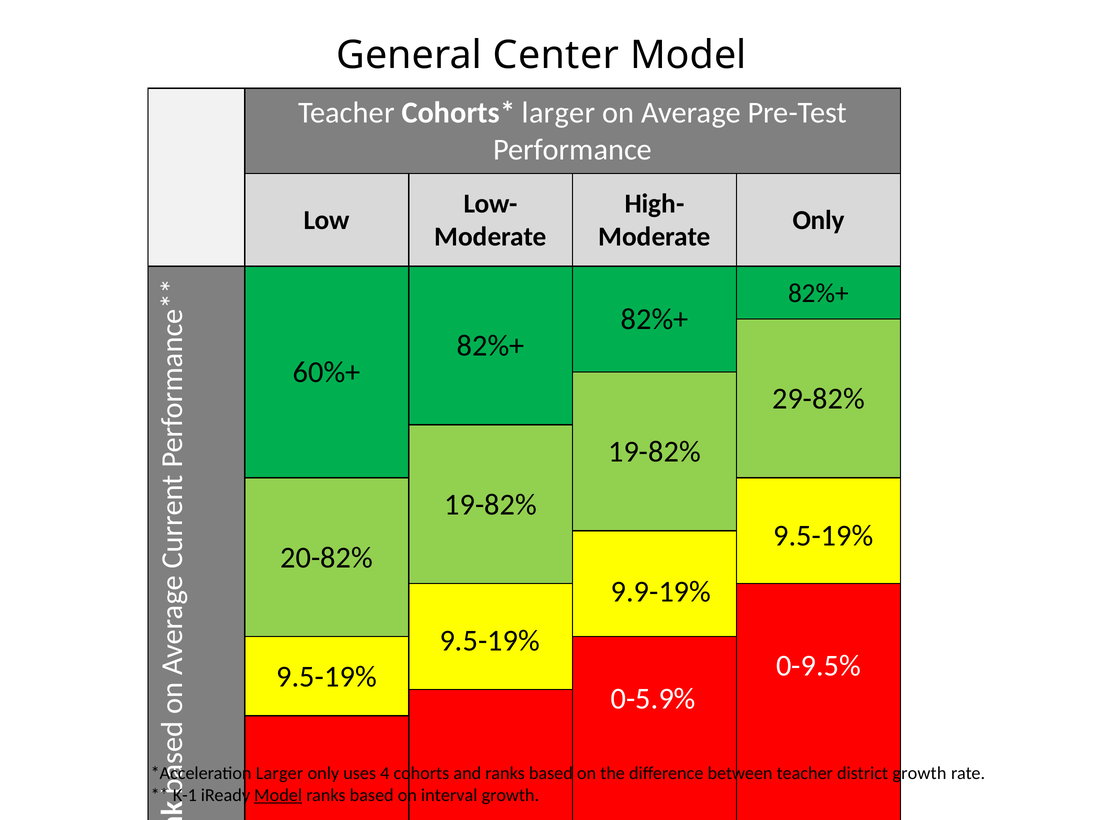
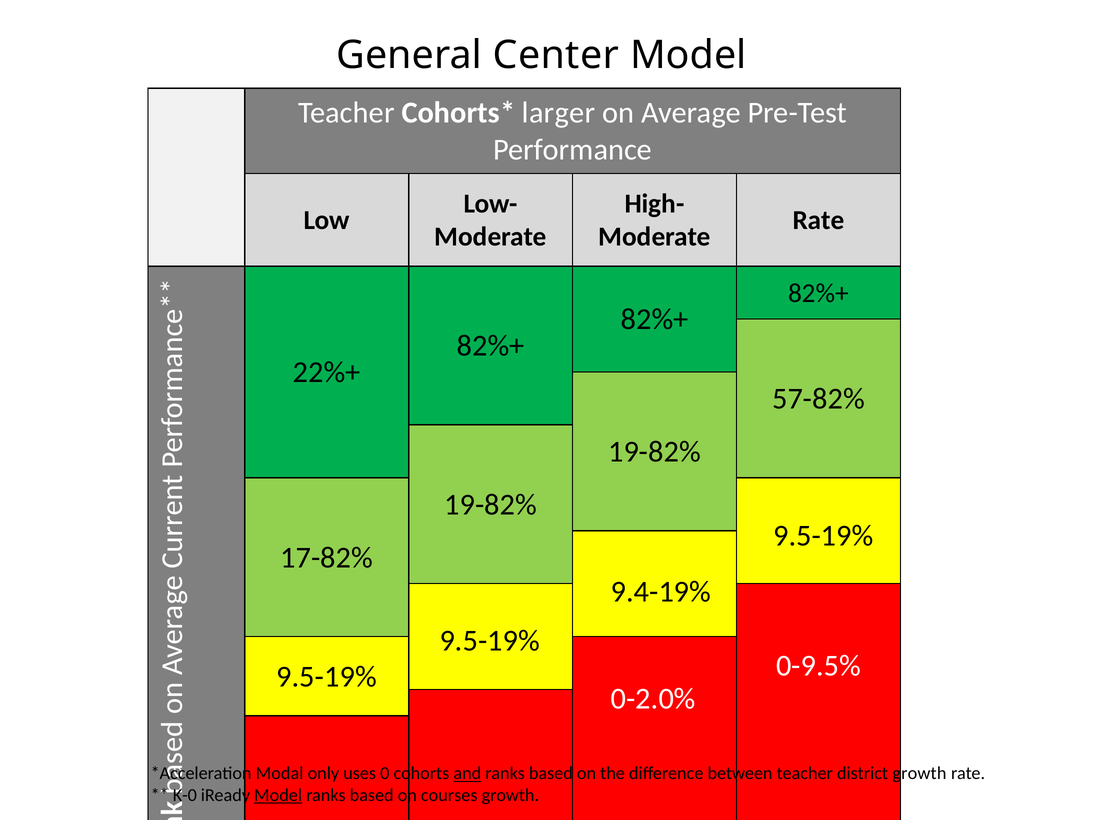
Only: Only -> Rate (819, 220)
60%+: 60%+ -> 22%+ (327, 372)
29-82%: 29-82% -> 57-82% (818, 399)
20-82%: 20-82% -> 17-82% (327, 557)
9.9-19%: 9.9-19% -> 9.4-19% (661, 592)
0-5.9%: 0-5.9% -> 0-2.0% (653, 699)
Larger: Larger -> Modal (280, 773)
4: 4 -> 0 (385, 773)
and underline: none -> present (467, 773)
K-1: K-1 -> K-0 (185, 795)
interval: interval -> courses (449, 795)
